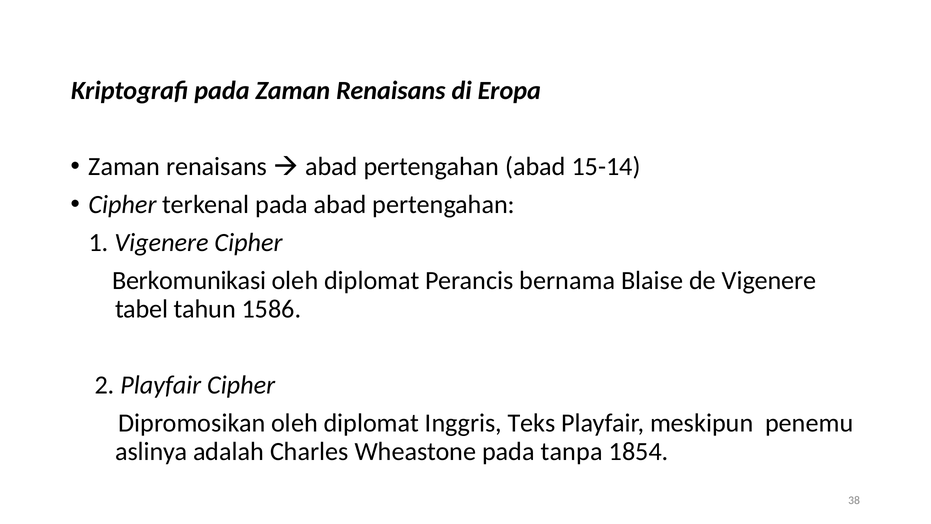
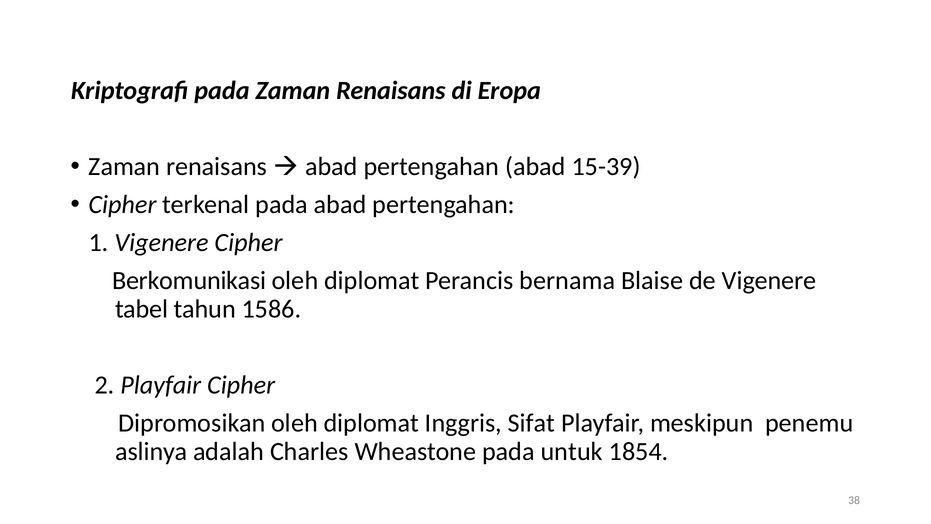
15-14: 15-14 -> 15-39 (606, 166)
Teks: Teks -> Sifat (532, 423)
tanpa: tanpa -> untuk (572, 451)
